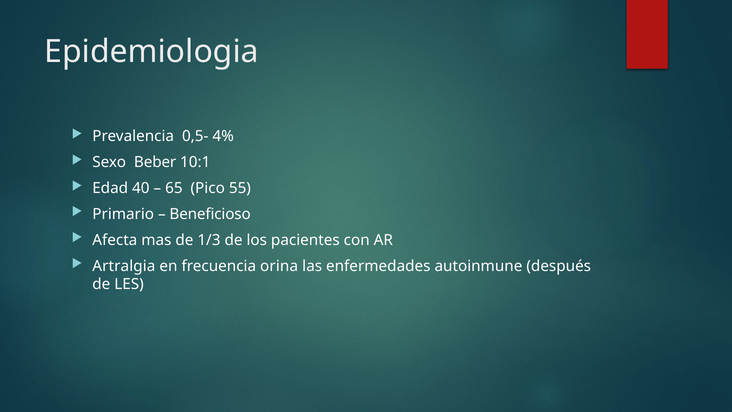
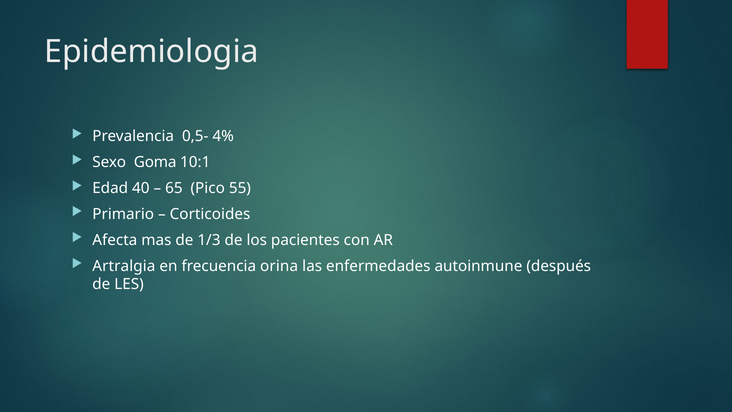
Beber: Beber -> Goma (155, 162)
Beneficioso: Beneficioso -> Corticoides (210, 214)
